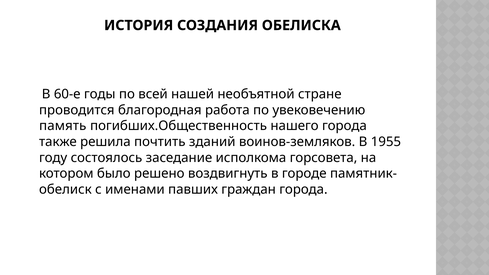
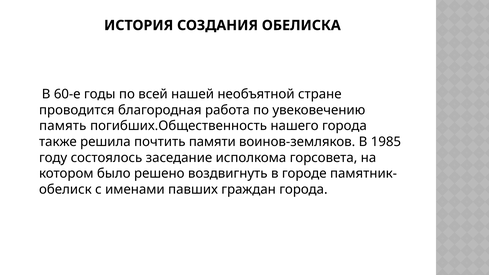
зданий: зданий -> памяти (212, 142)
1955: 1955 -> 1985 (386, 142)
